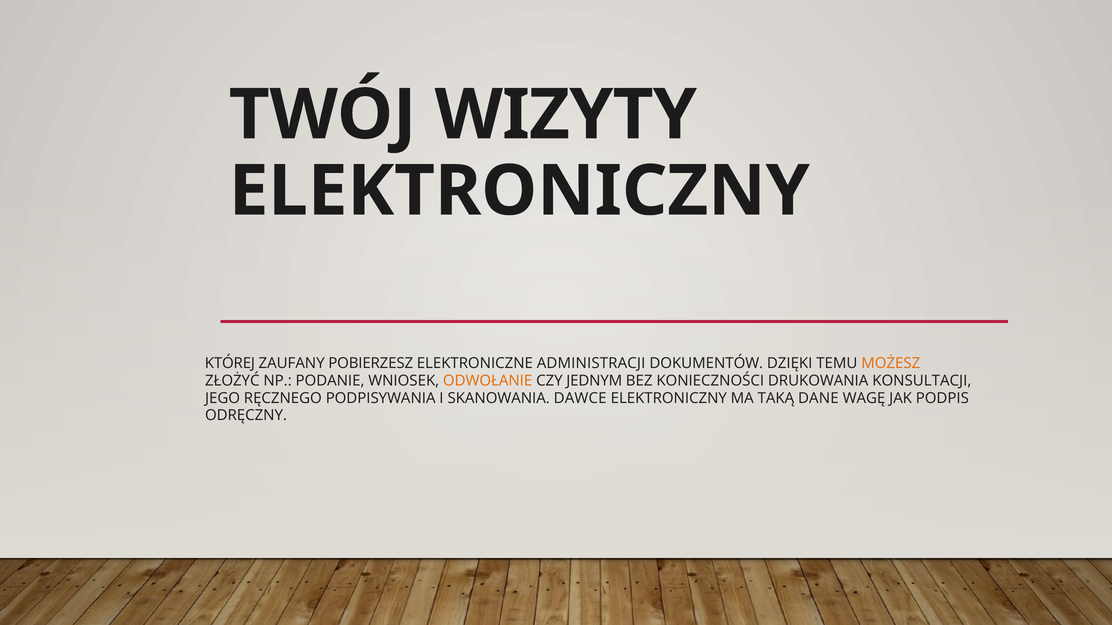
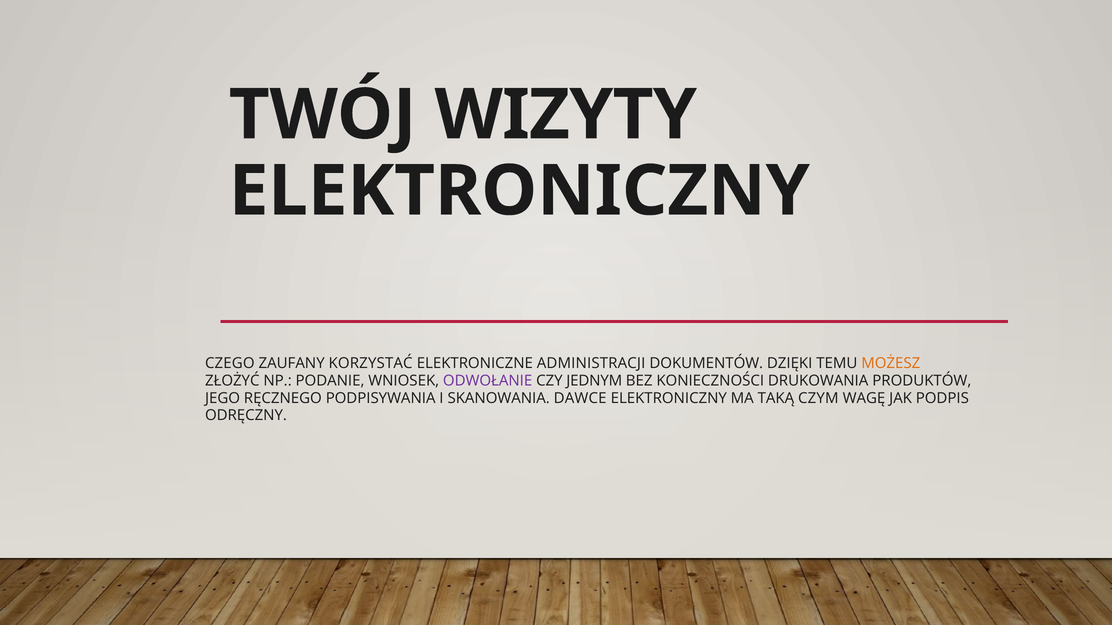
KTÓREJ: KTÓREJ -> CZEGO (230, 364)
POBIERZESZ: POBIERZESZ -> KORZYSTAĆ (371, 364)
ODWOŁANIE colour: orange -> purple (488, 381)
KONSULTACJI: KONSULTACJI -> PRODUKTÓW (922, 381)
DANE: DANE -> CZYM (818, 398)
